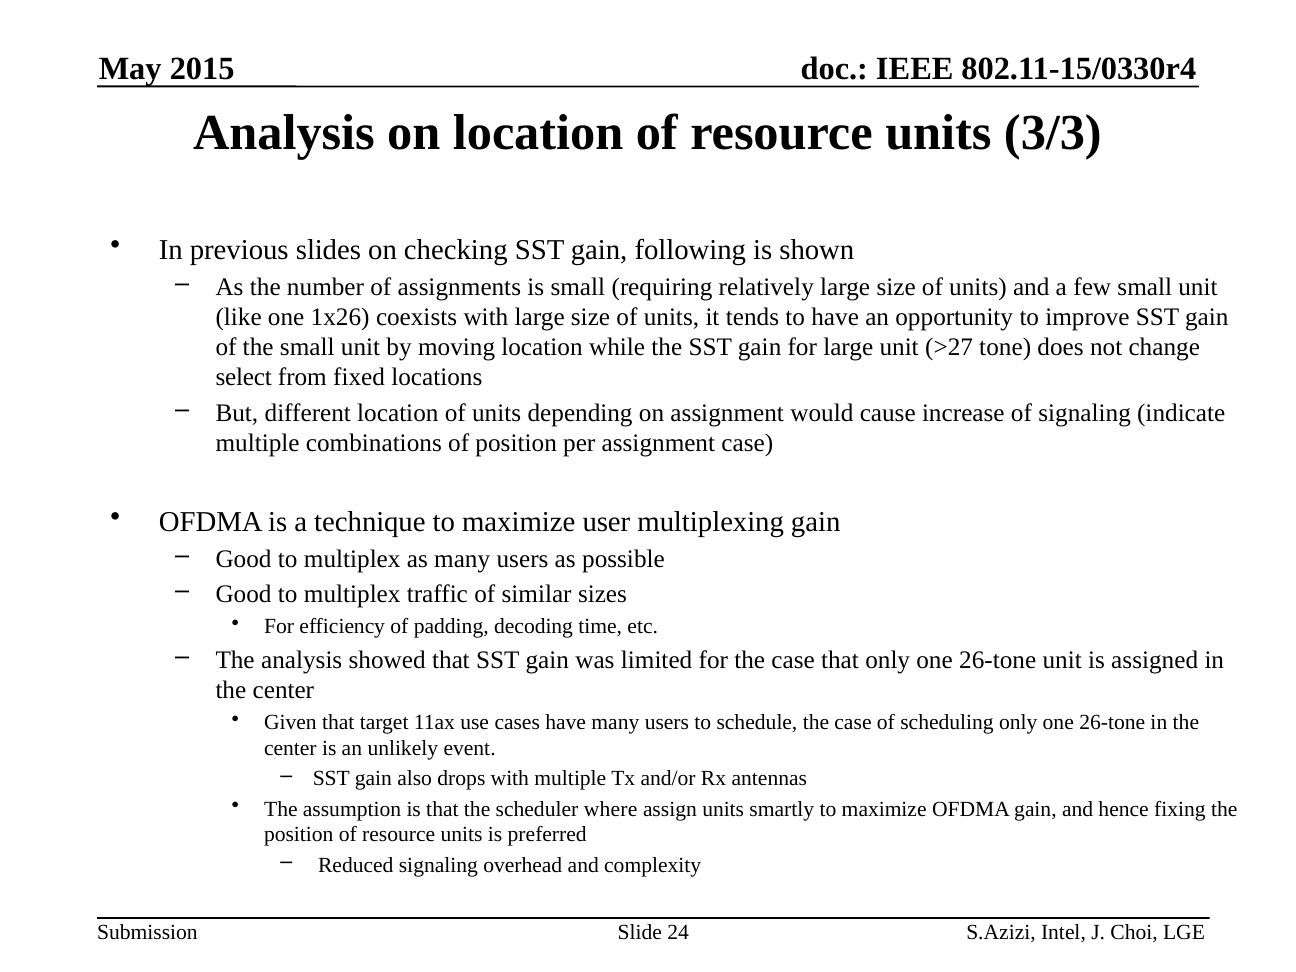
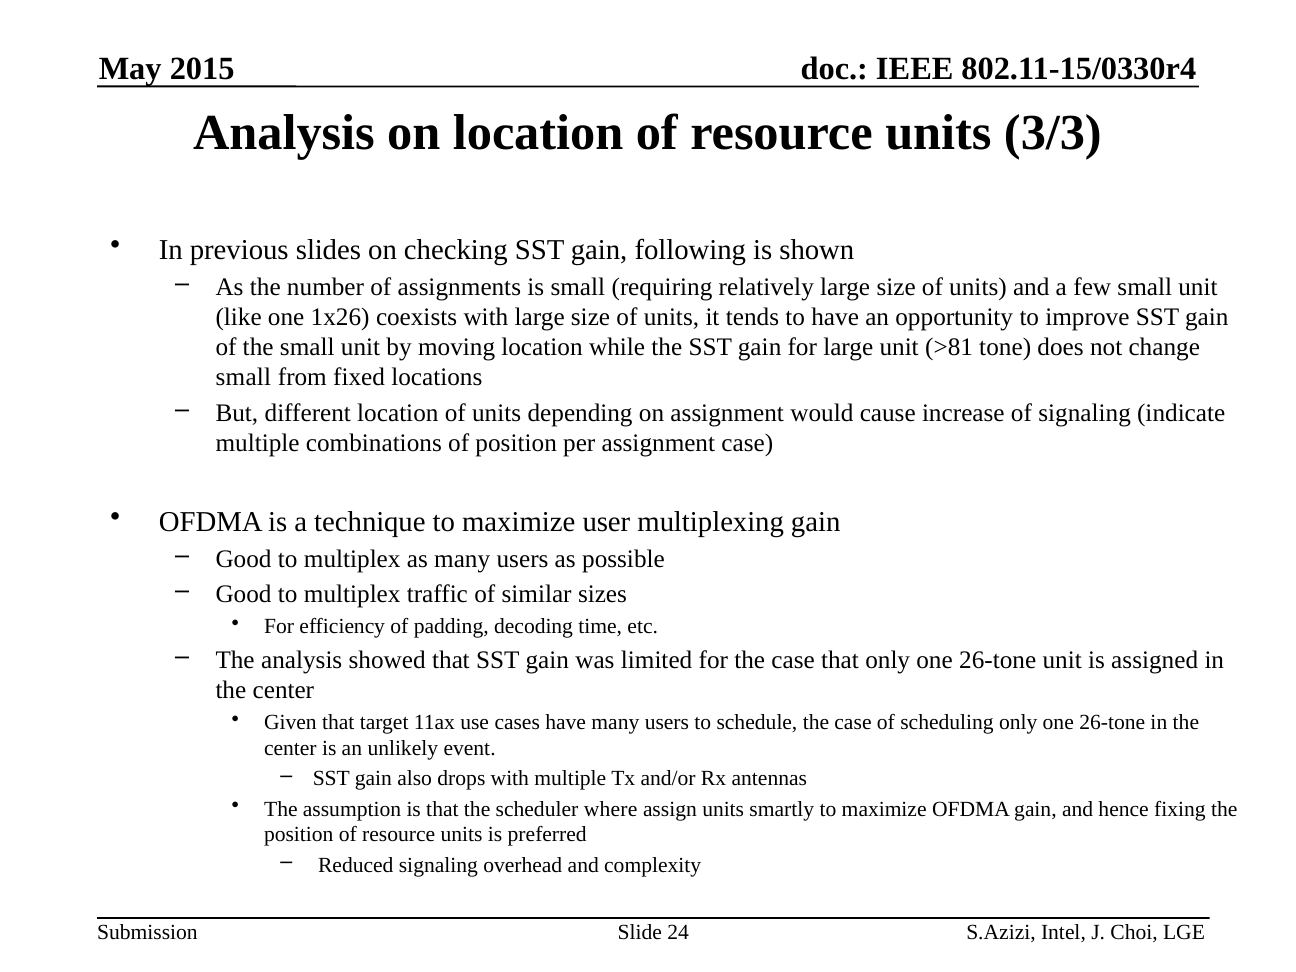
>27: >27 -> >81 (949, 347)
select: select -> small (243, 378)
